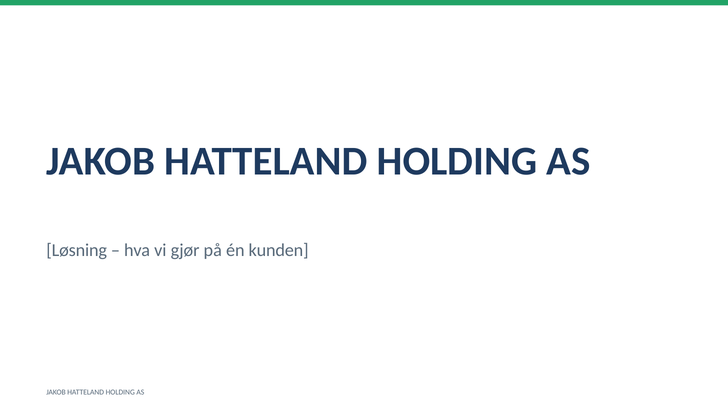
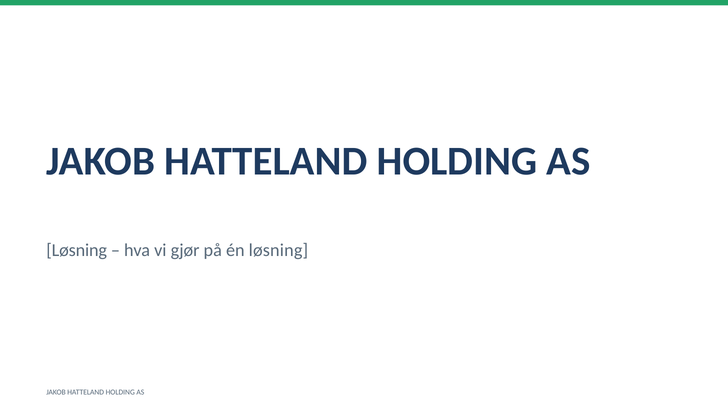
én kunden: kunden -> løsning (278, 251)
